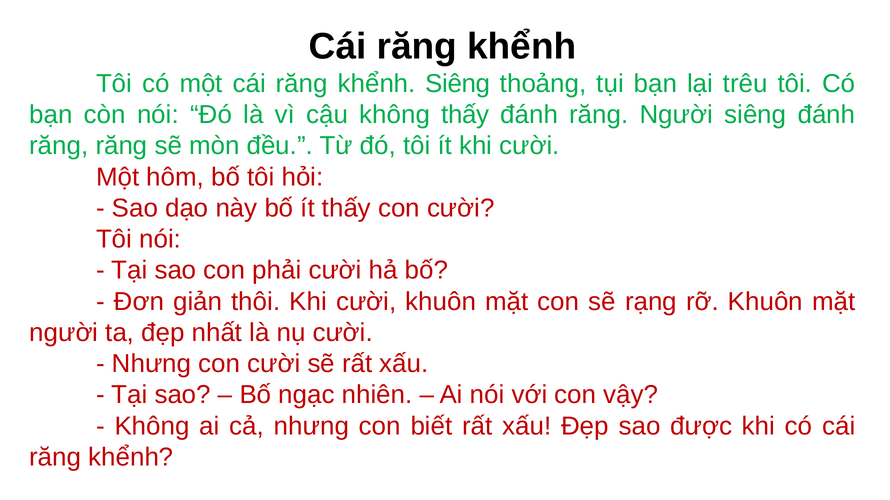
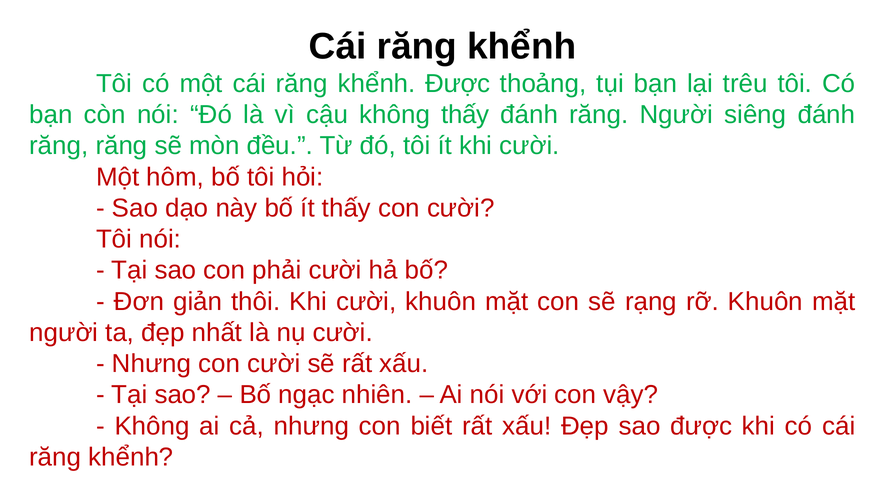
khểnh Siêng: Siêng -> Được (458, 84)
